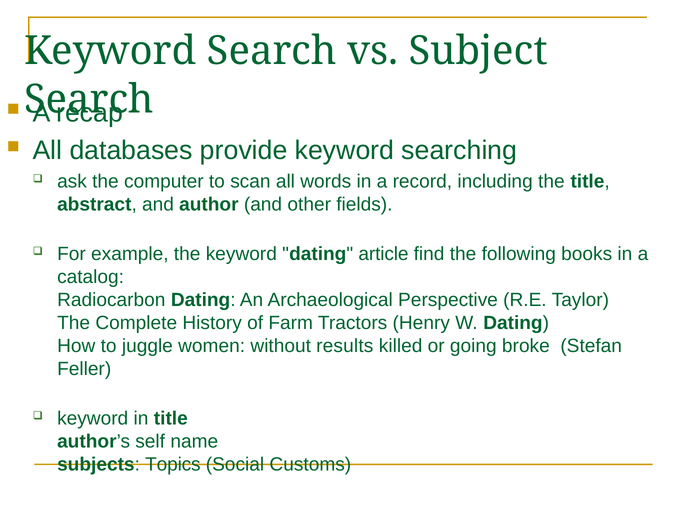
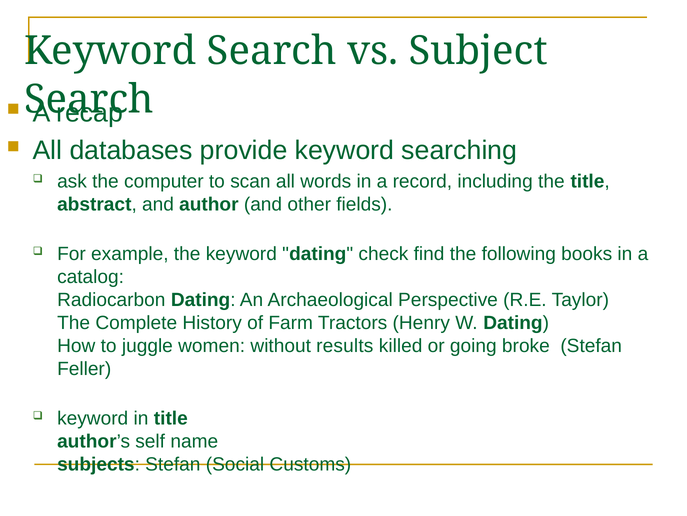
article: article -> check (383, 254)
subjects Topics: Topics -> Stefan (173, 464)
